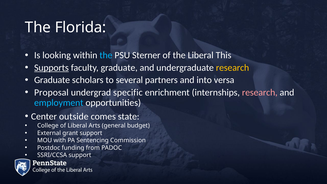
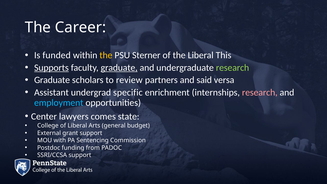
Florida: Florida -> Career (80, 27)
looking: looking -> funded (57, 55)
the colour: light blue -> yellow (106, 55)
graduate underline: none -> present (119, 68)
research colour: yellow -> light green (233, 68)
several: several -> review (129, 80)
into: into -> said (204, 80)
Proposal: Proposal -> Assistant (51, 92)
outside: outside -> lawyers (74, 116)
